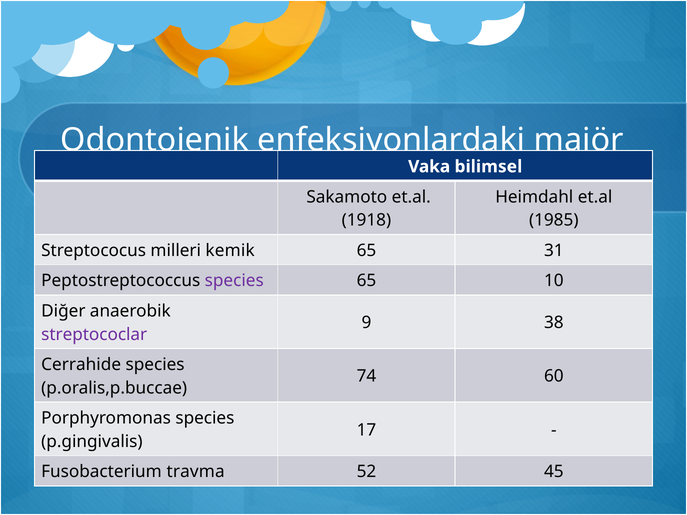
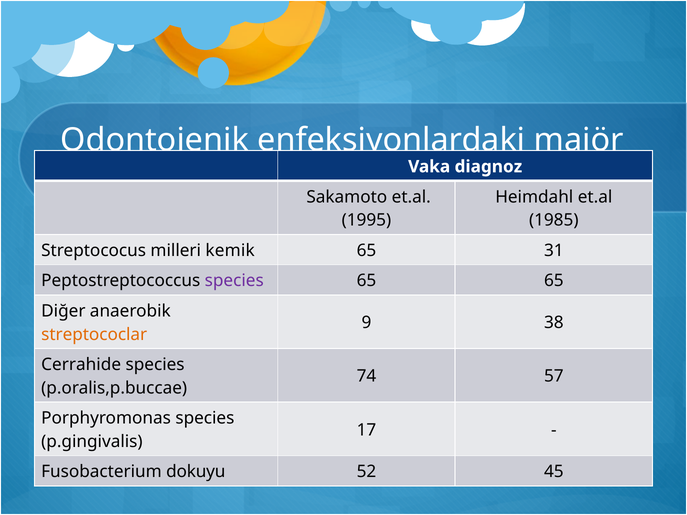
bilimsel: bilimsel -> diagnoz (488, 167)
1918: 1918 -> 1995 (366, 220)
65 10: 10 -> 65 (554, 281)
streptococlar colour: purple -> orange (94, 335)
60: 60 -> 57 (554, 376)
travma: travma -> dokuyu (196, 472)
